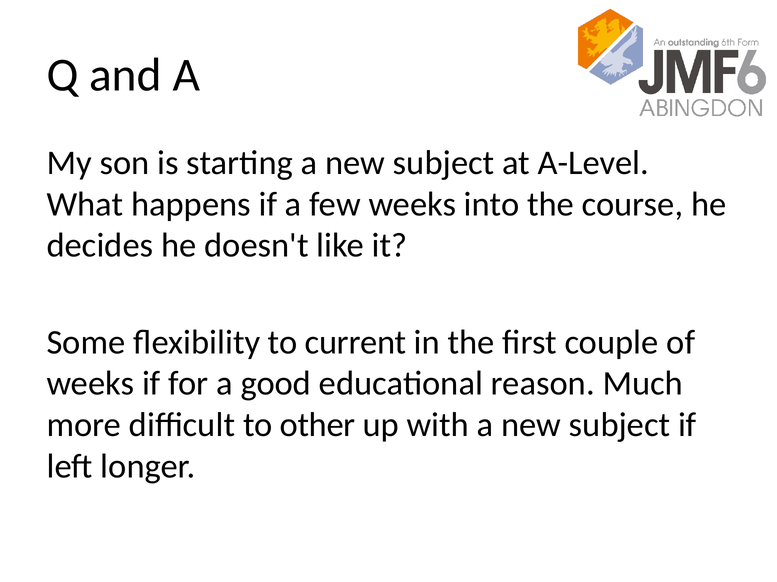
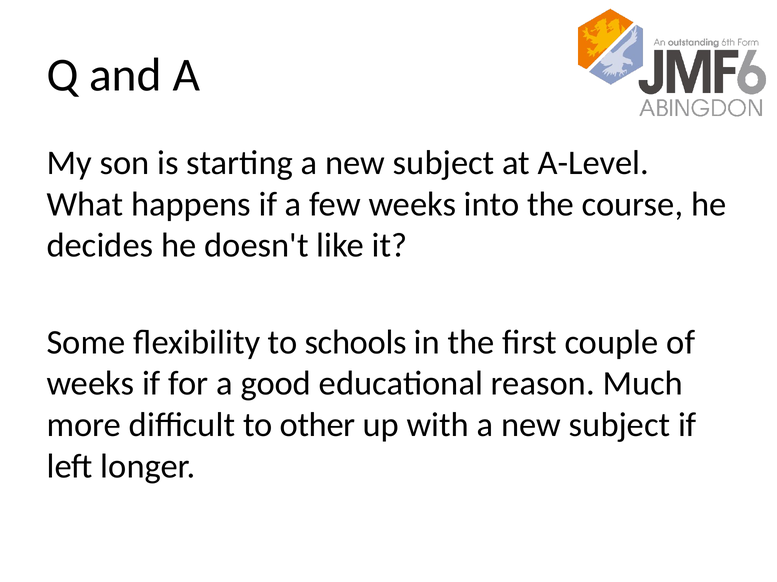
current: current -> schools (356, 343)
